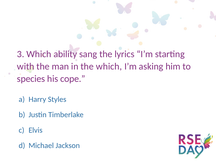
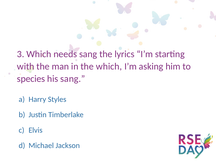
ability: ability -> needs (65, 54)
his cope: cope -> sang (73, 79)
